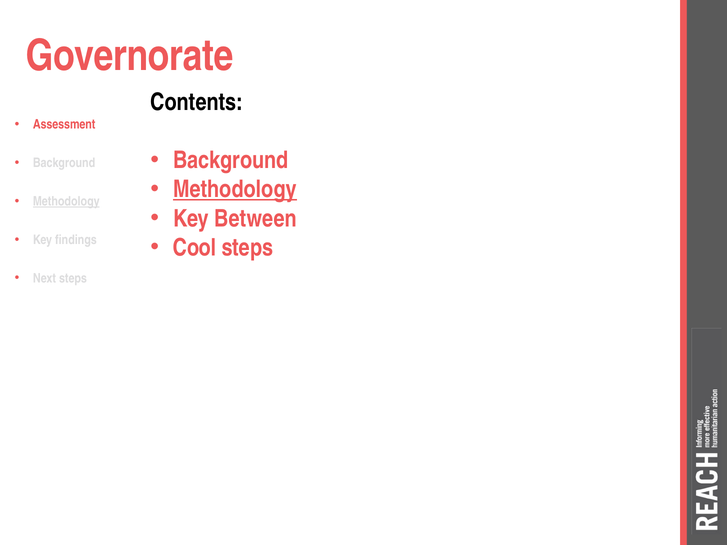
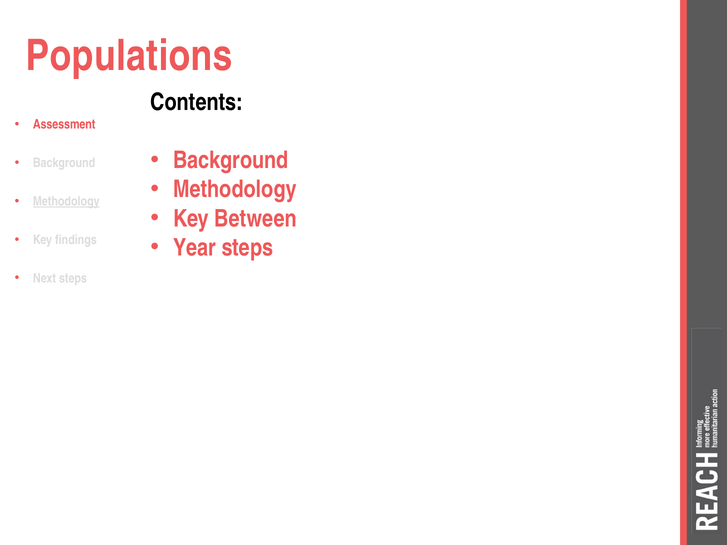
Governorate: Governorate -> Populations (129, 56)
Methodology underline: present -> none (235, 190)
Cool: Cool -> Year (195, 248)
